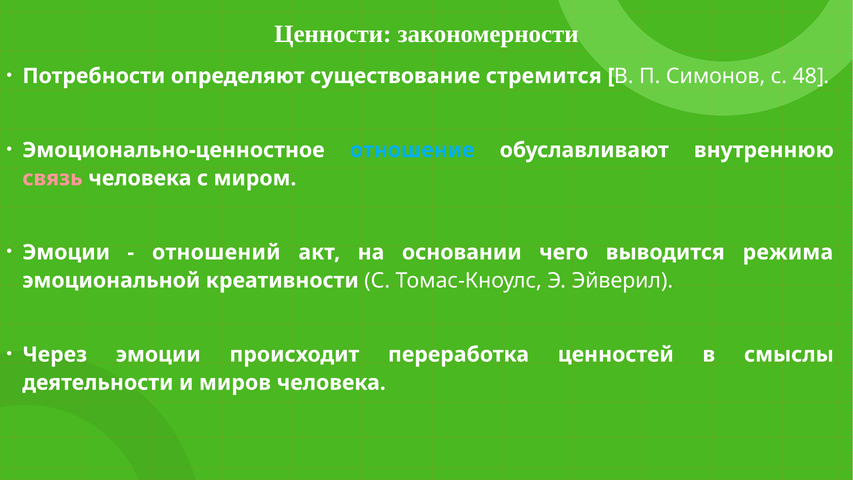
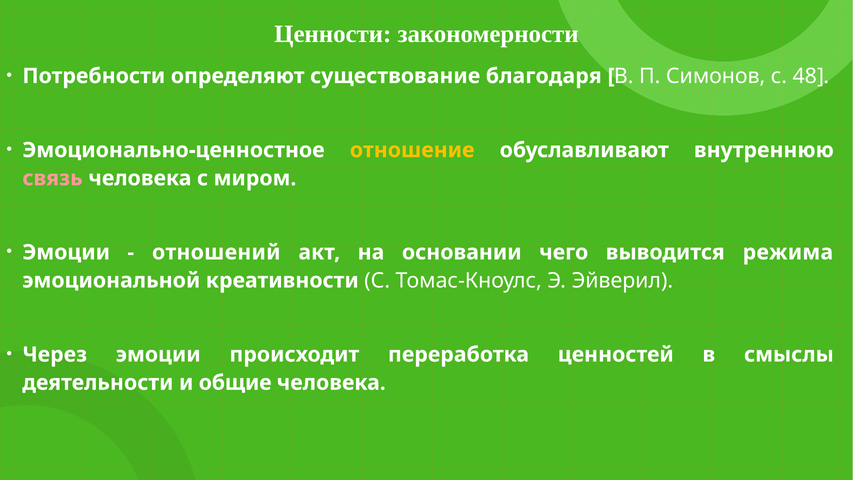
стремится: стремится -> благодаря (544, 76)
отношение colour: light blue -> yellow (412, 150)
миров: миров -> общие (235, 383)
